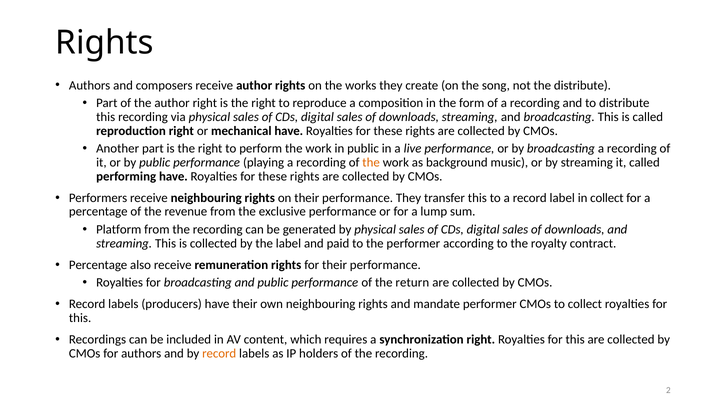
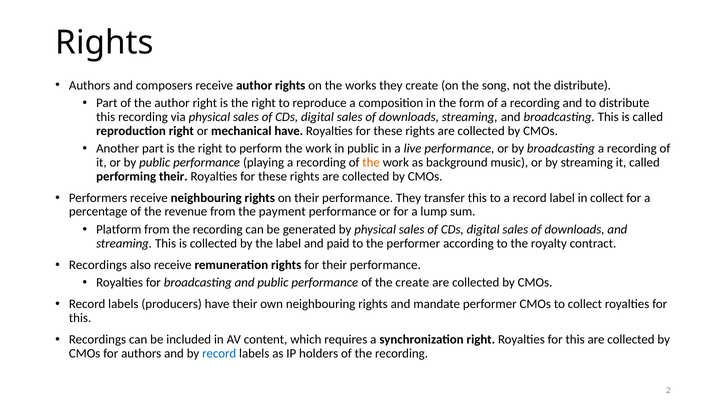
performing have: have -> their (173, 176)
exclusive: exclusive -> payment (282, 211)
Percentage: Percentage -> Recordings (98, 264)
the return: return -> create (412, 282)
record colour: orange -> blue (219, 353)
